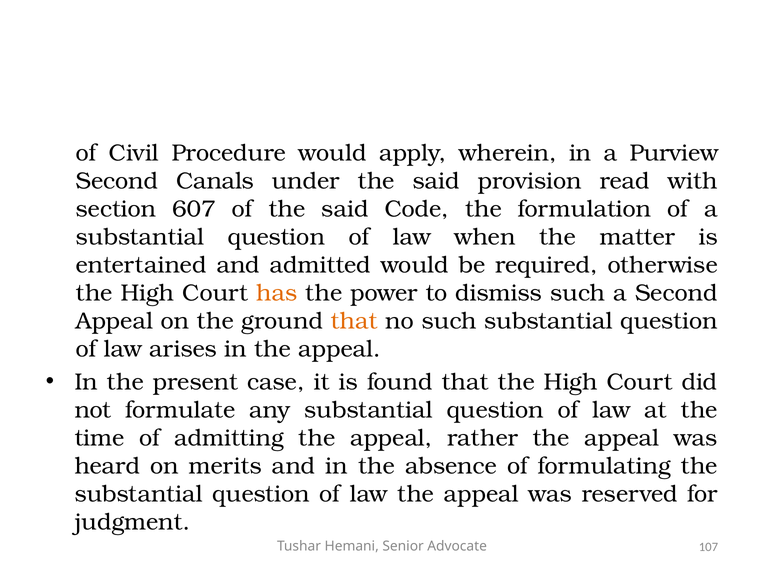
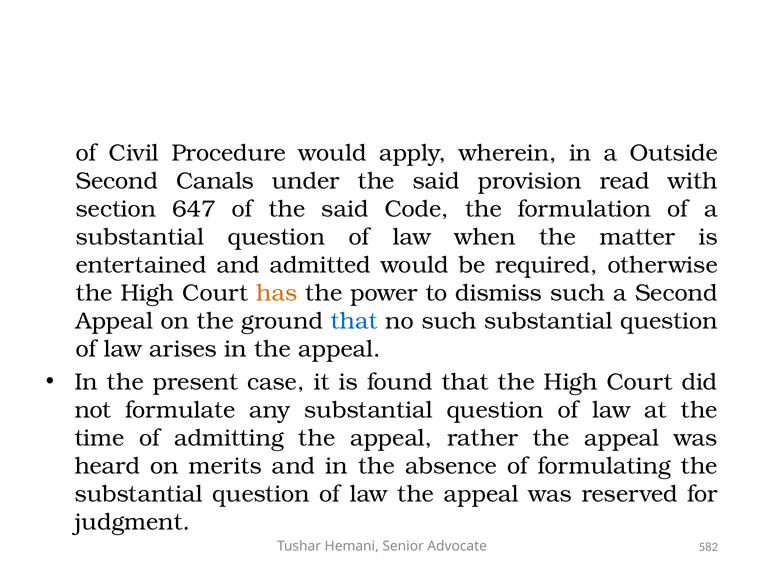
Purview: Purview -> Outside (674, 153)
607: 607 -> 647 (194, 209)
that colour: orange -> blue (354, 321)
107: 107 -> 582 (708, 547)
